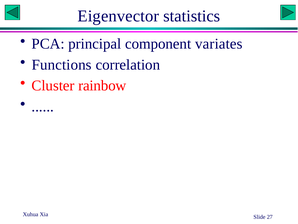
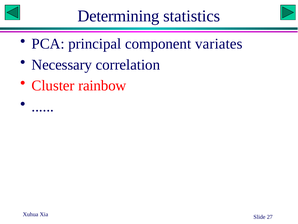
Eigenvector: Eigenvector -> Determining (118, 16)
Functions: Functions -> Necessary (62, 65)
